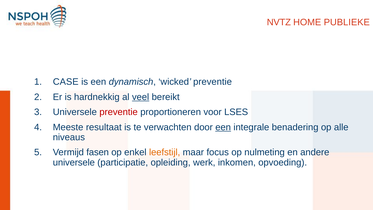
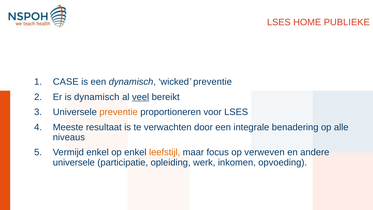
NVTZ: NVTZ -> LSES (279, 22)
is hardnekkig: hardnekkig -> dynamisch (97, 97)
preventie colour: red -> orange (119, 112)
een underline: present -> none (223, 127)
Vermijd fasen: fasen -> enkel (98, 152)
nulmeting: nulmeting -> verweven (265, 152)
